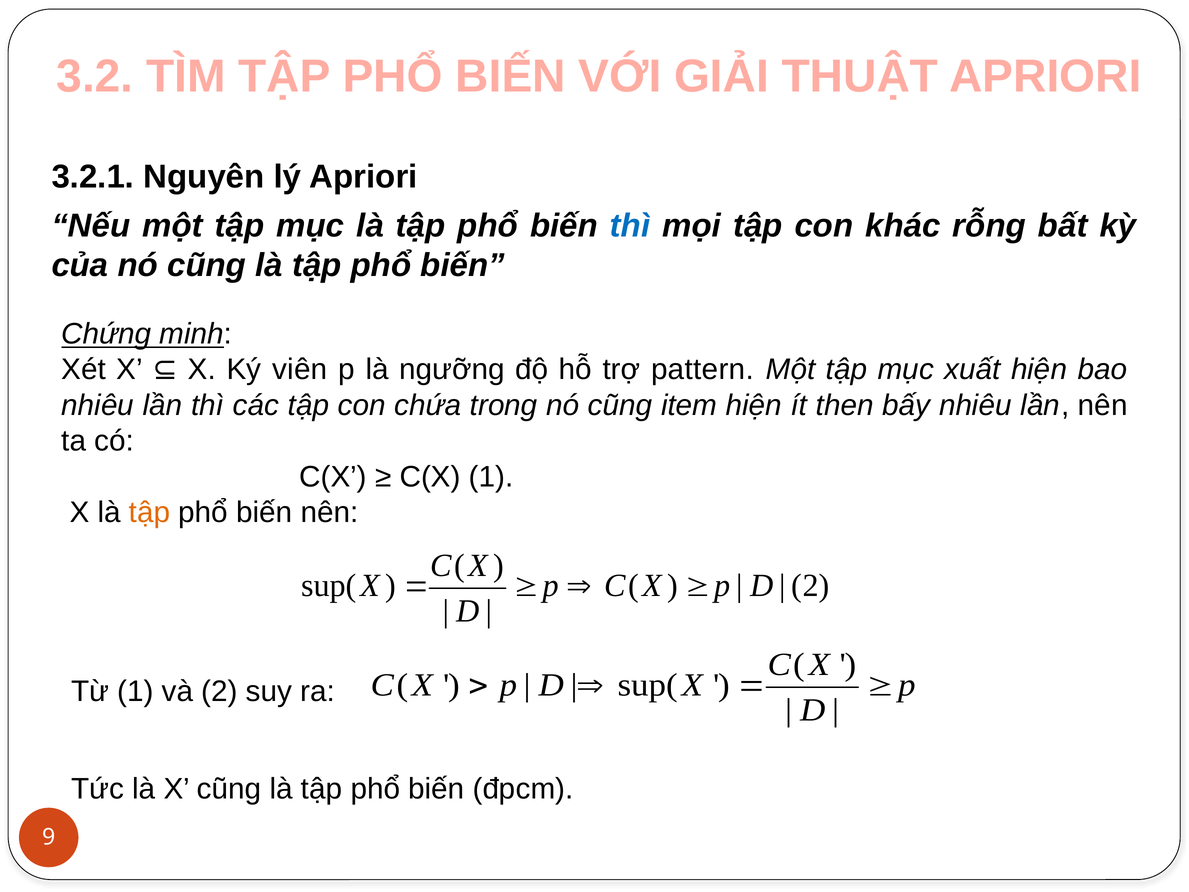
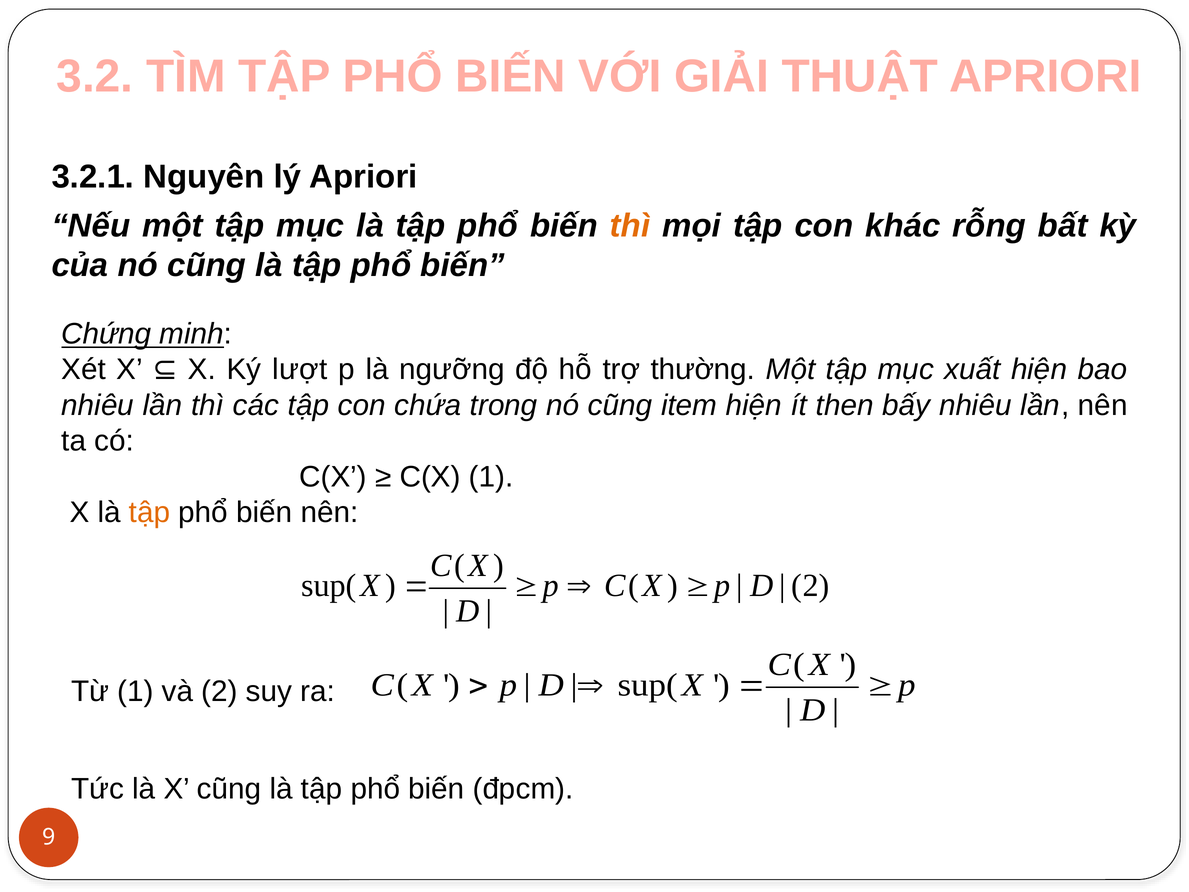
thì colour: blue -> orange (630, 226)
viên: viên -> lượt (300, 370)
pattern: pattern -> thường (703, 370)
